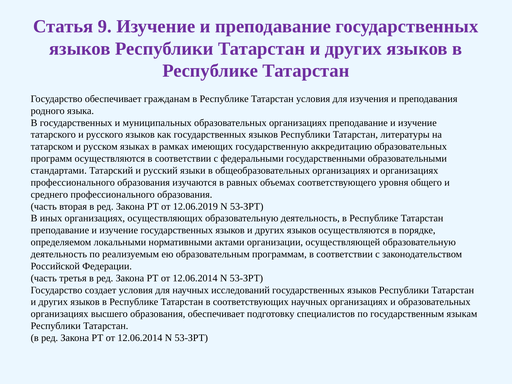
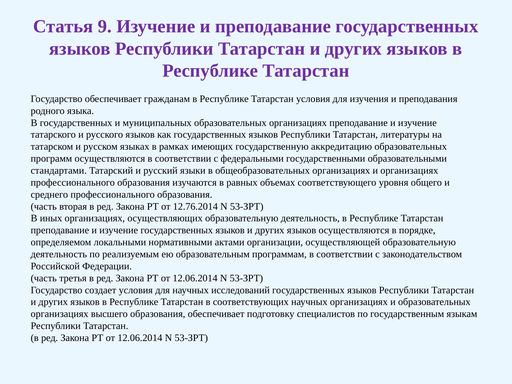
12.06.2019: 12.06.2019 -> 12.76.2014 (195, 206)
